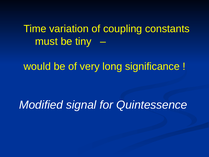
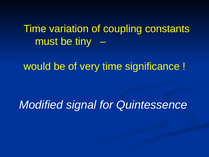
very long: long -> time (112, 66)
